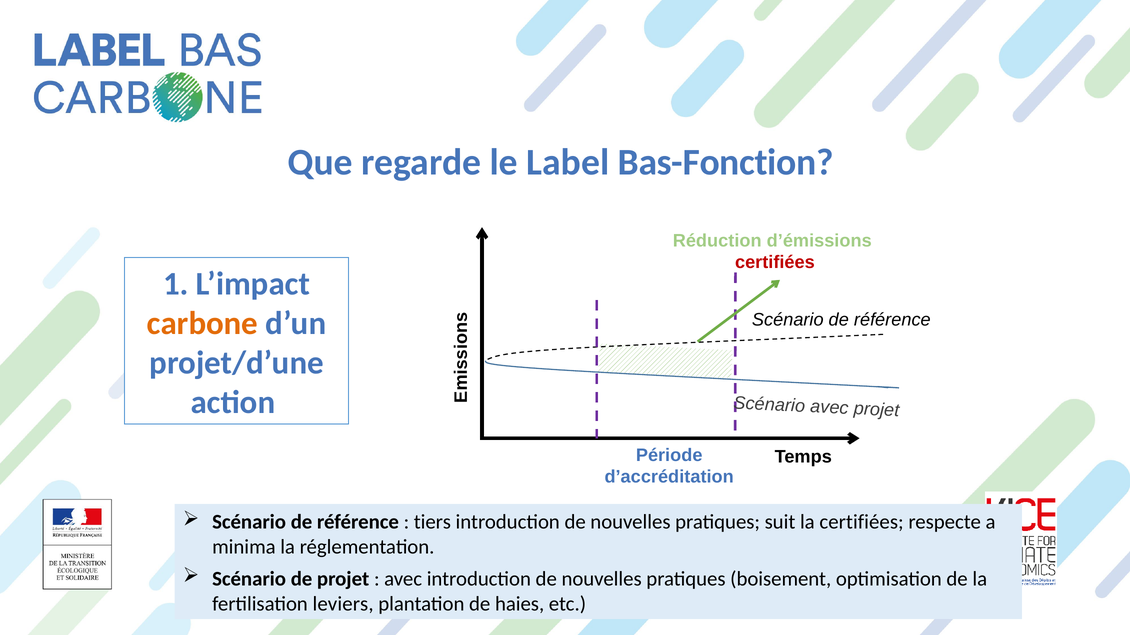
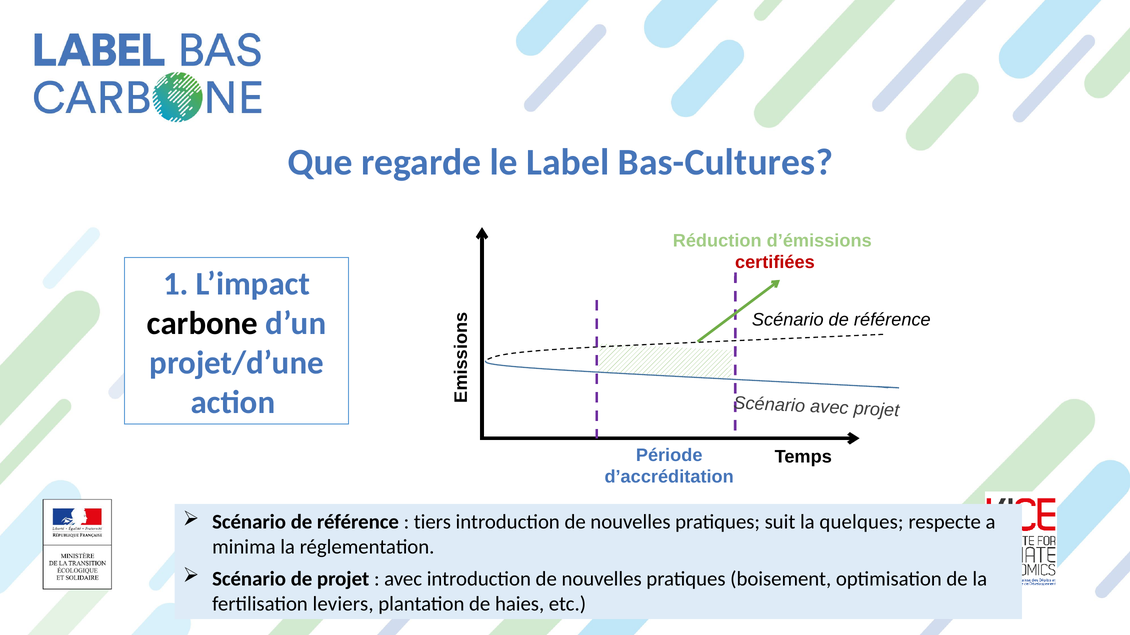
Bas-Fonction: Bas-Fonction -> Bas-Cultures (725, 163)
carbone colour: orange -> black (202, 324)
la certifiées: certifiées -> quelques (861, 523)
